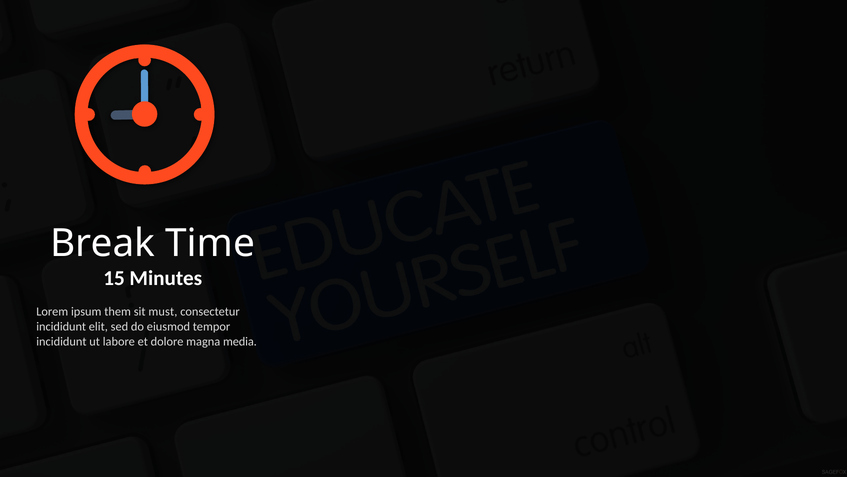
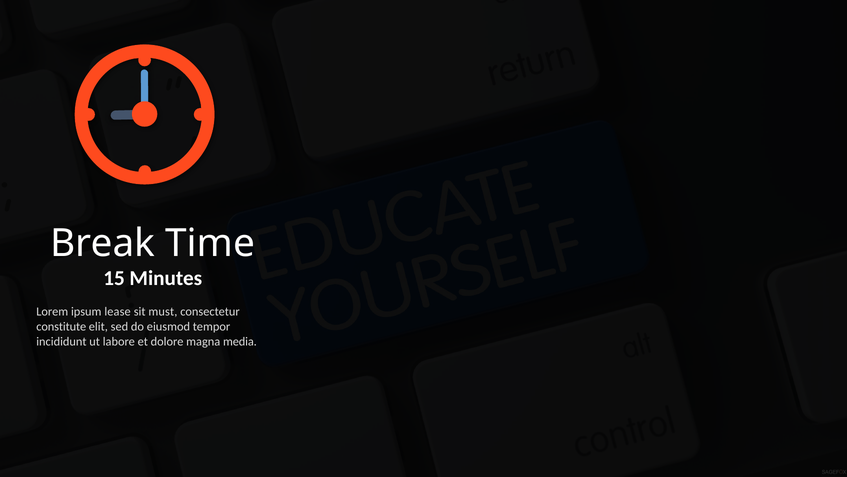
them: them -> lease (118, 311)
incididunt: incididunt -> constitute (61, 326)
